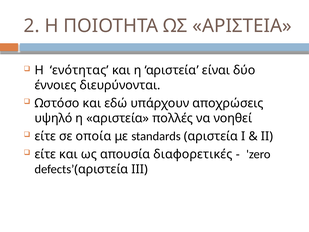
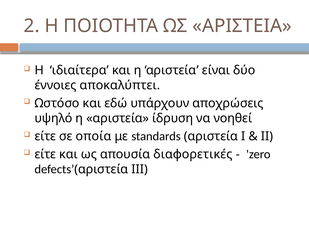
ενότητας: ενότητας -> ιδιαίτερα (79, 70)
διευρύνονται: διευρύνονται -> αποκαλύπτει (120, 85)
πολλές: πολλές -> ίδρυση (173, 118)
